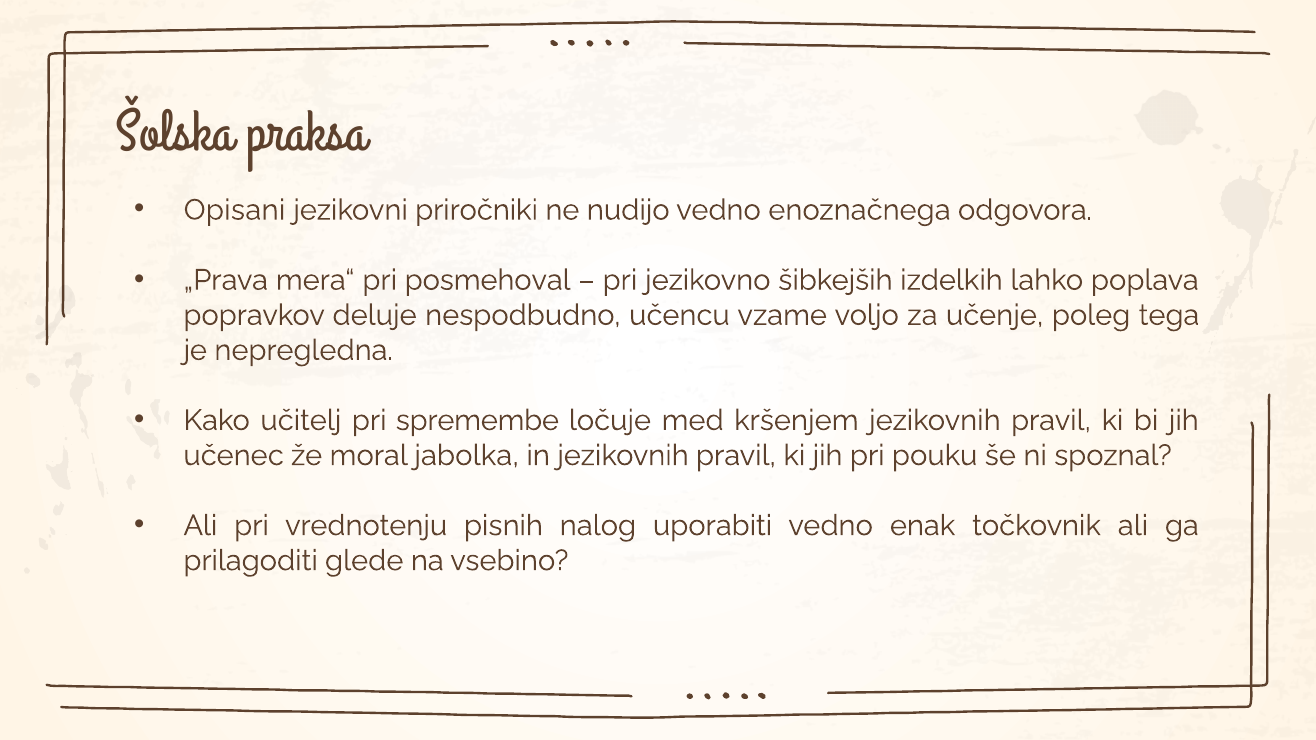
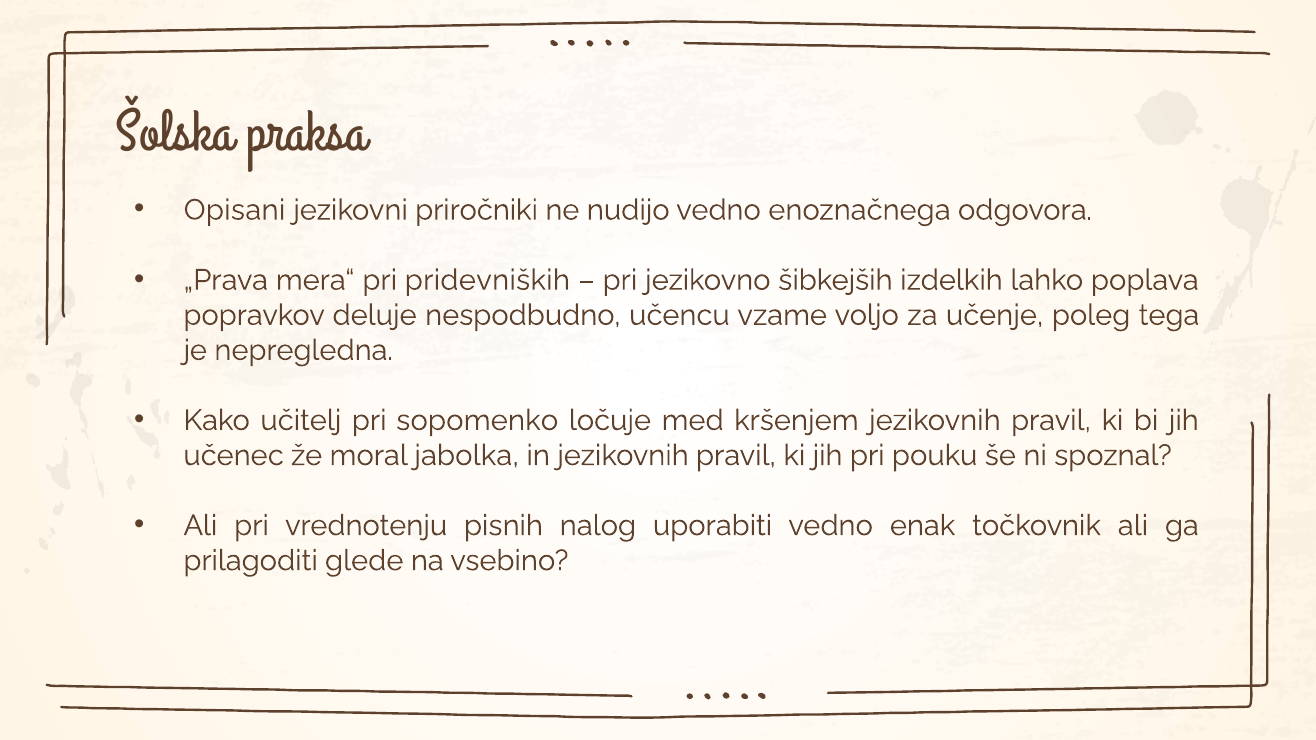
posmehoval: posmehoval -> pridevniških (487, 280)
spremembe: spremembe -> sopomenko (477, 420)
